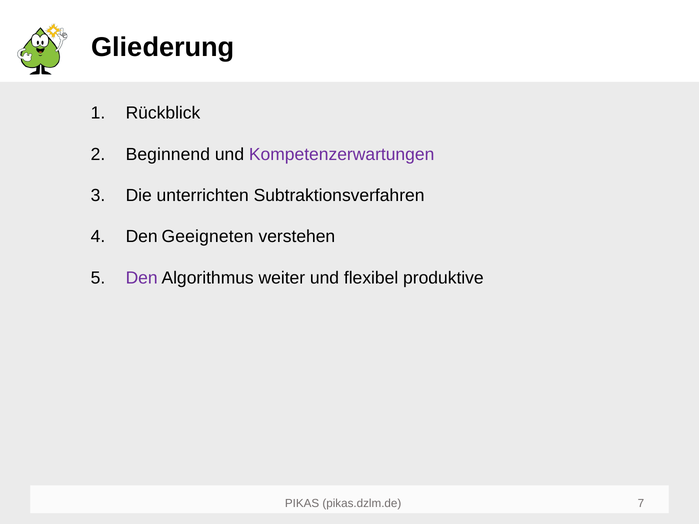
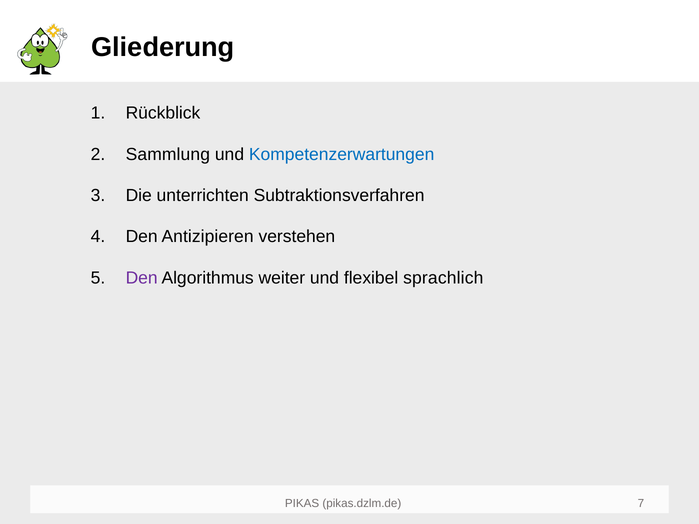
Beginnend: Beginnend -> Sammlung (168, 154)
Kompetenzerwartungen colour: purple -> blue (342, 154)
Geeigneten: Geeigneten -> Antizipieren (208, 237)
produktive: produktive -> sprachlich (443, 278)
